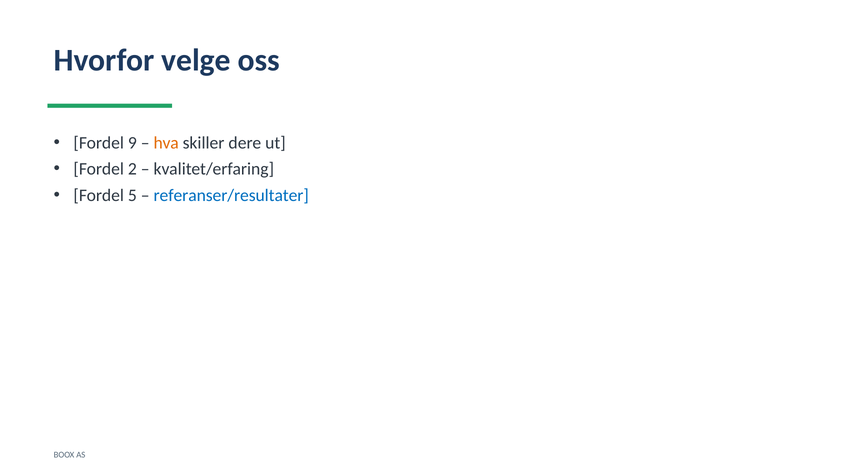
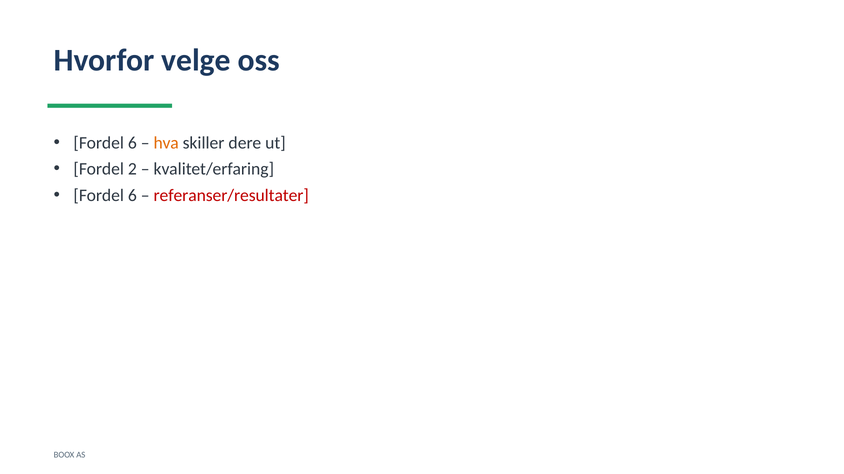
9: 9 -> 6 (132, 143)
5: 5 -> 6 (132, 196)
referanser/resultater colour: blue -> red (231, 196)
